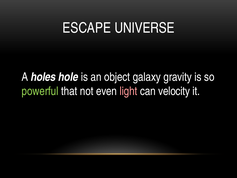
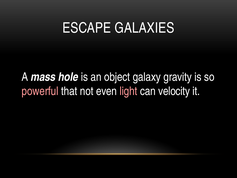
UNIVERSE: UNIVERSE -> GALAXIES (144, 28)
holes: holes -> mass (43, 77)
powerful colour: light green -> pink (40, 91)
